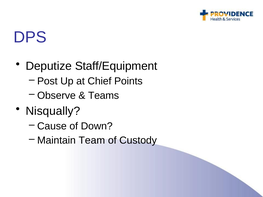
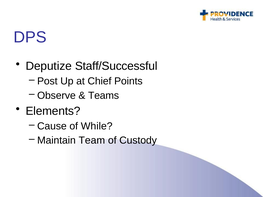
Staff/Equipment: Staff/Equipment -> Staff/Successful (116, 66)
Nisqually: Nisqually -> Elements (53, 111)
Down: Down -> While (97, 126)
